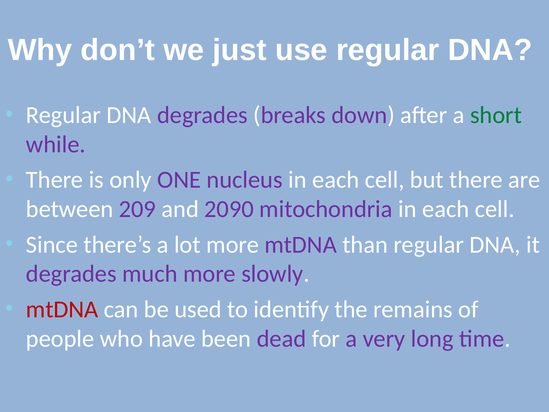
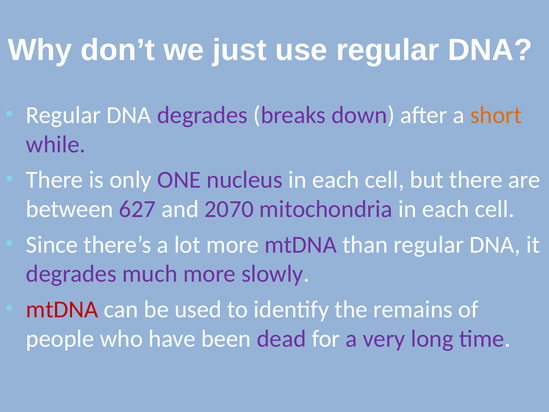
short colour: green -> orange (496, 115)
209: 209 -> 627 (137, 209)
2090: 2090 -> 2070 (229, 209)
